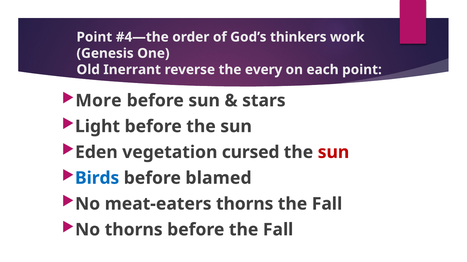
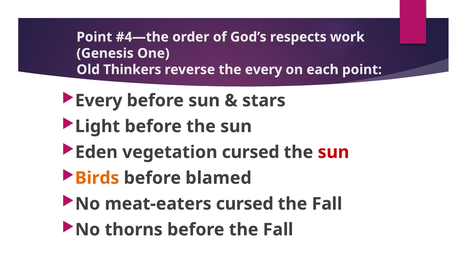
thinkers: thinkers -> respects (298, 37)
Inerrant: Inerrant -> Thinkers (132, 70)
More: More -> Every (99, 101)
Birds colour: blue -> orange (97, 178)
meat-eaters thorns: thorns -> cursed (245, 204)
